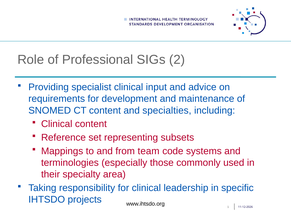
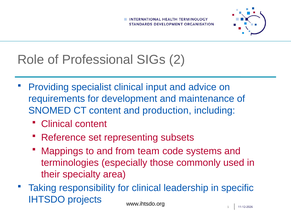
specialties: specialties -> production (167, 111)
